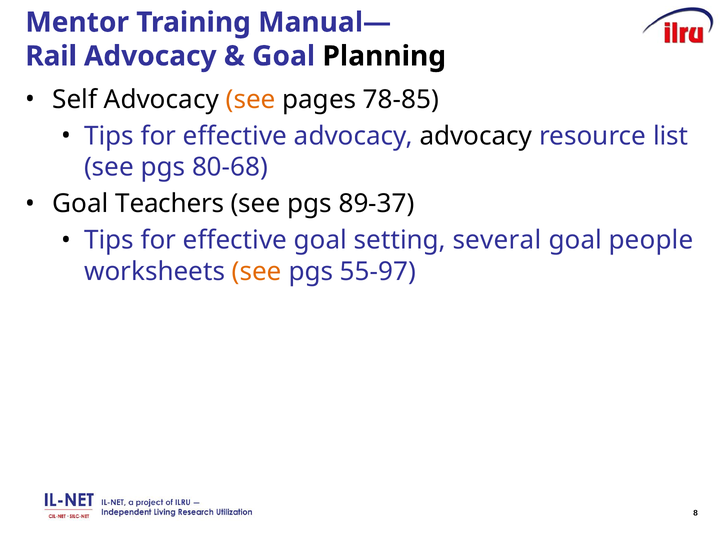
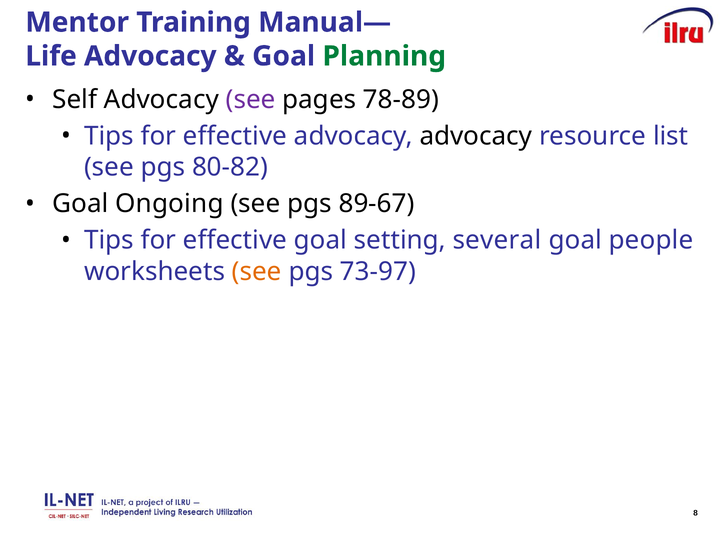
Rail: Rail -> Life (51, 56)
Planning colour: black -> green (384, 56)
see colour: orange -> purple (251, 99)
78-85: 78-85 -> 78-89 (401, 99)
80-68: 80-68 -> 80-82 (230, 167)
Teachers: Teachers -> Ongoing (169, 204)
89-37: 89-37 -> 89-67 (377, 204)
55-97: 55-97 -> 73-97 (378, 272)
